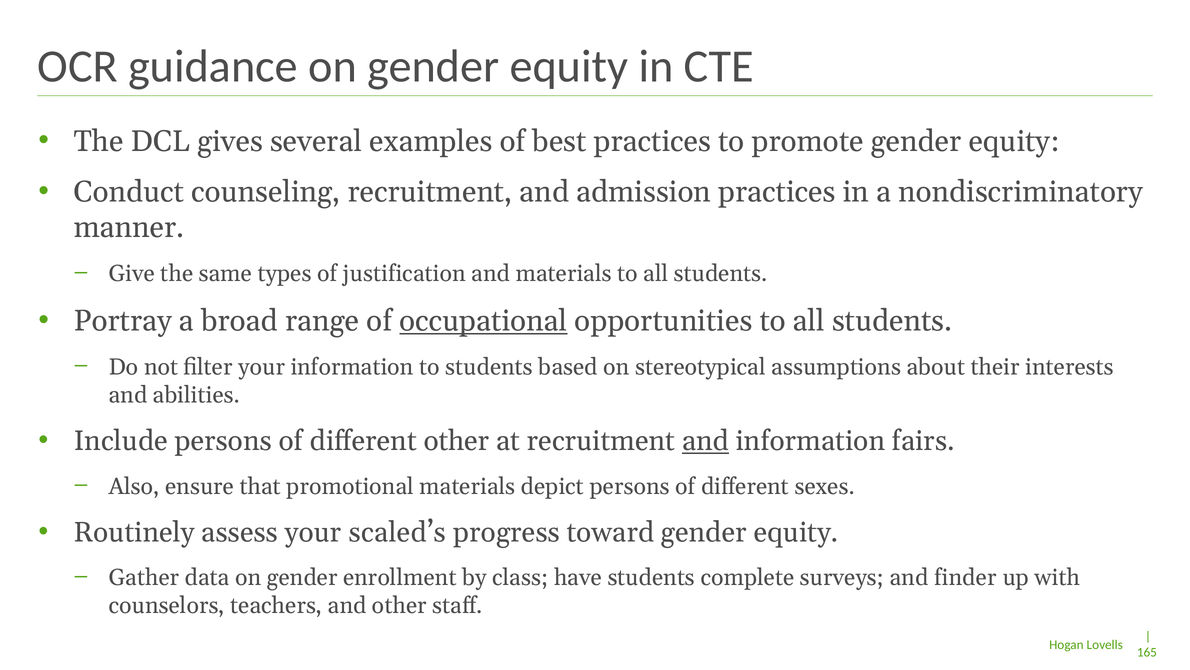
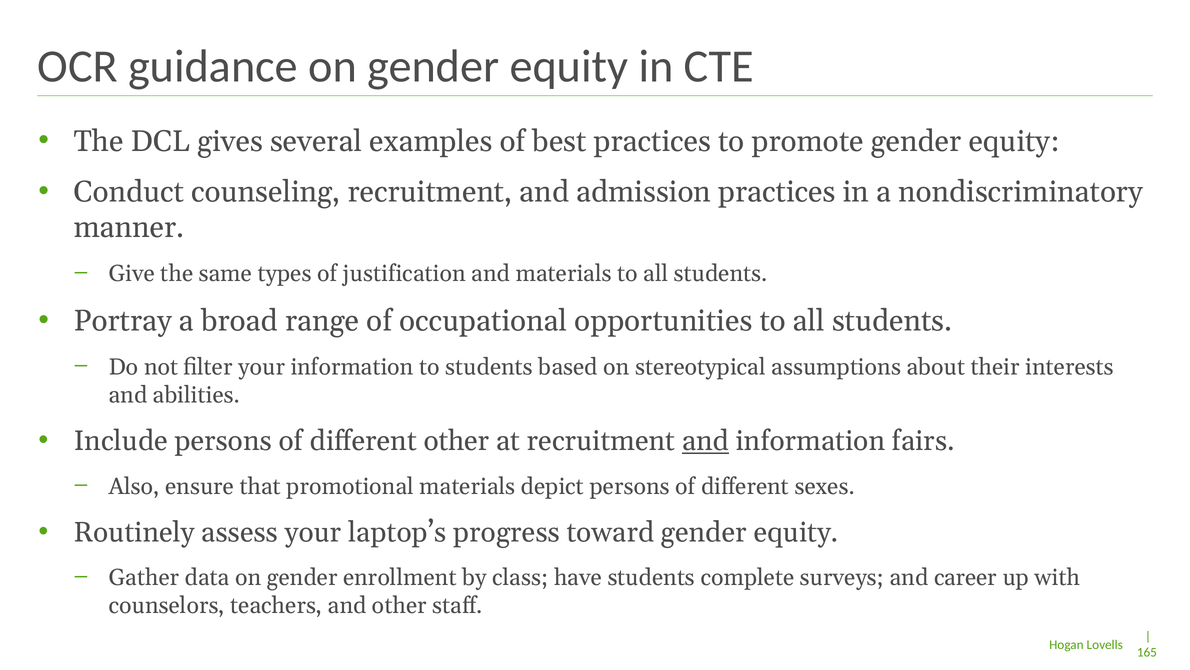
occupational underline: present -> none (483, 321)
scaled’s: scaled’s -> laptop’s (397, 532)
finder: finder -> career (965, 577)
